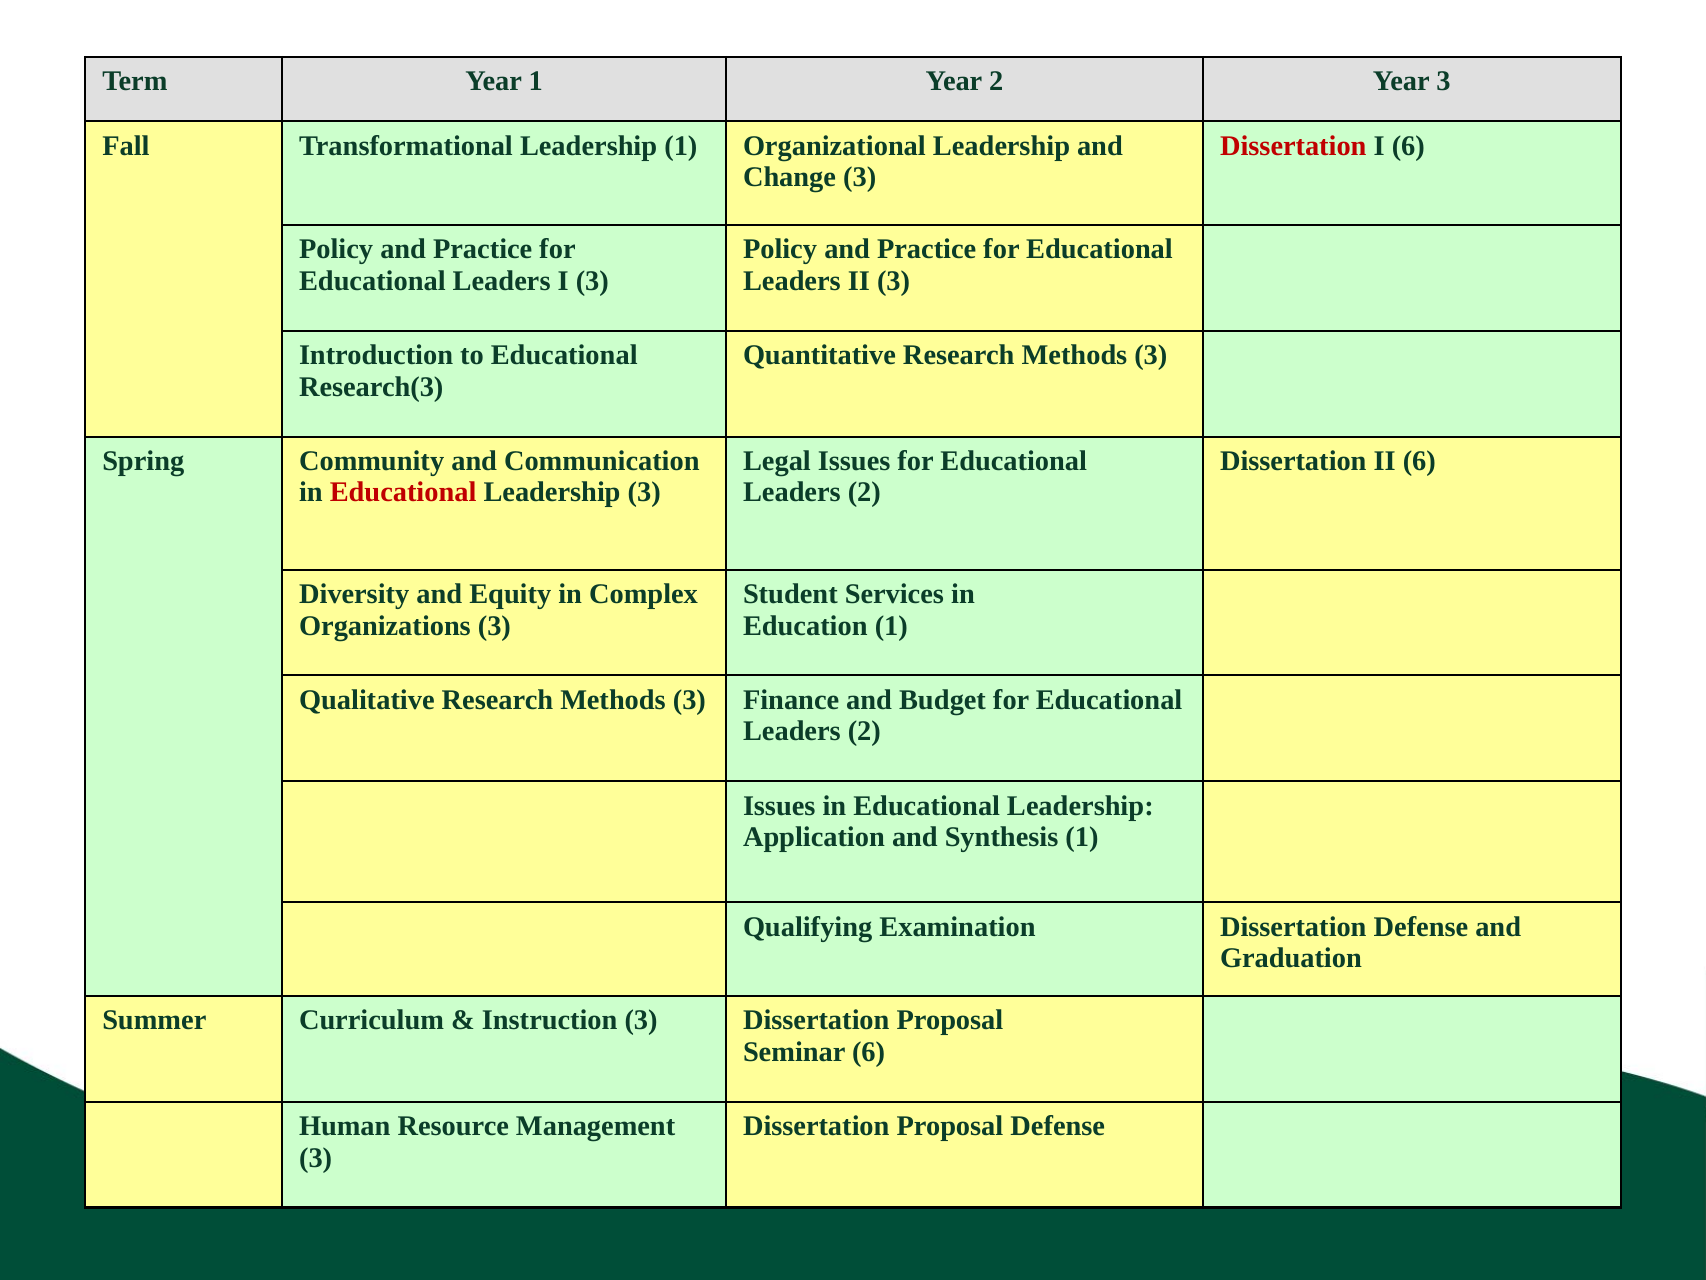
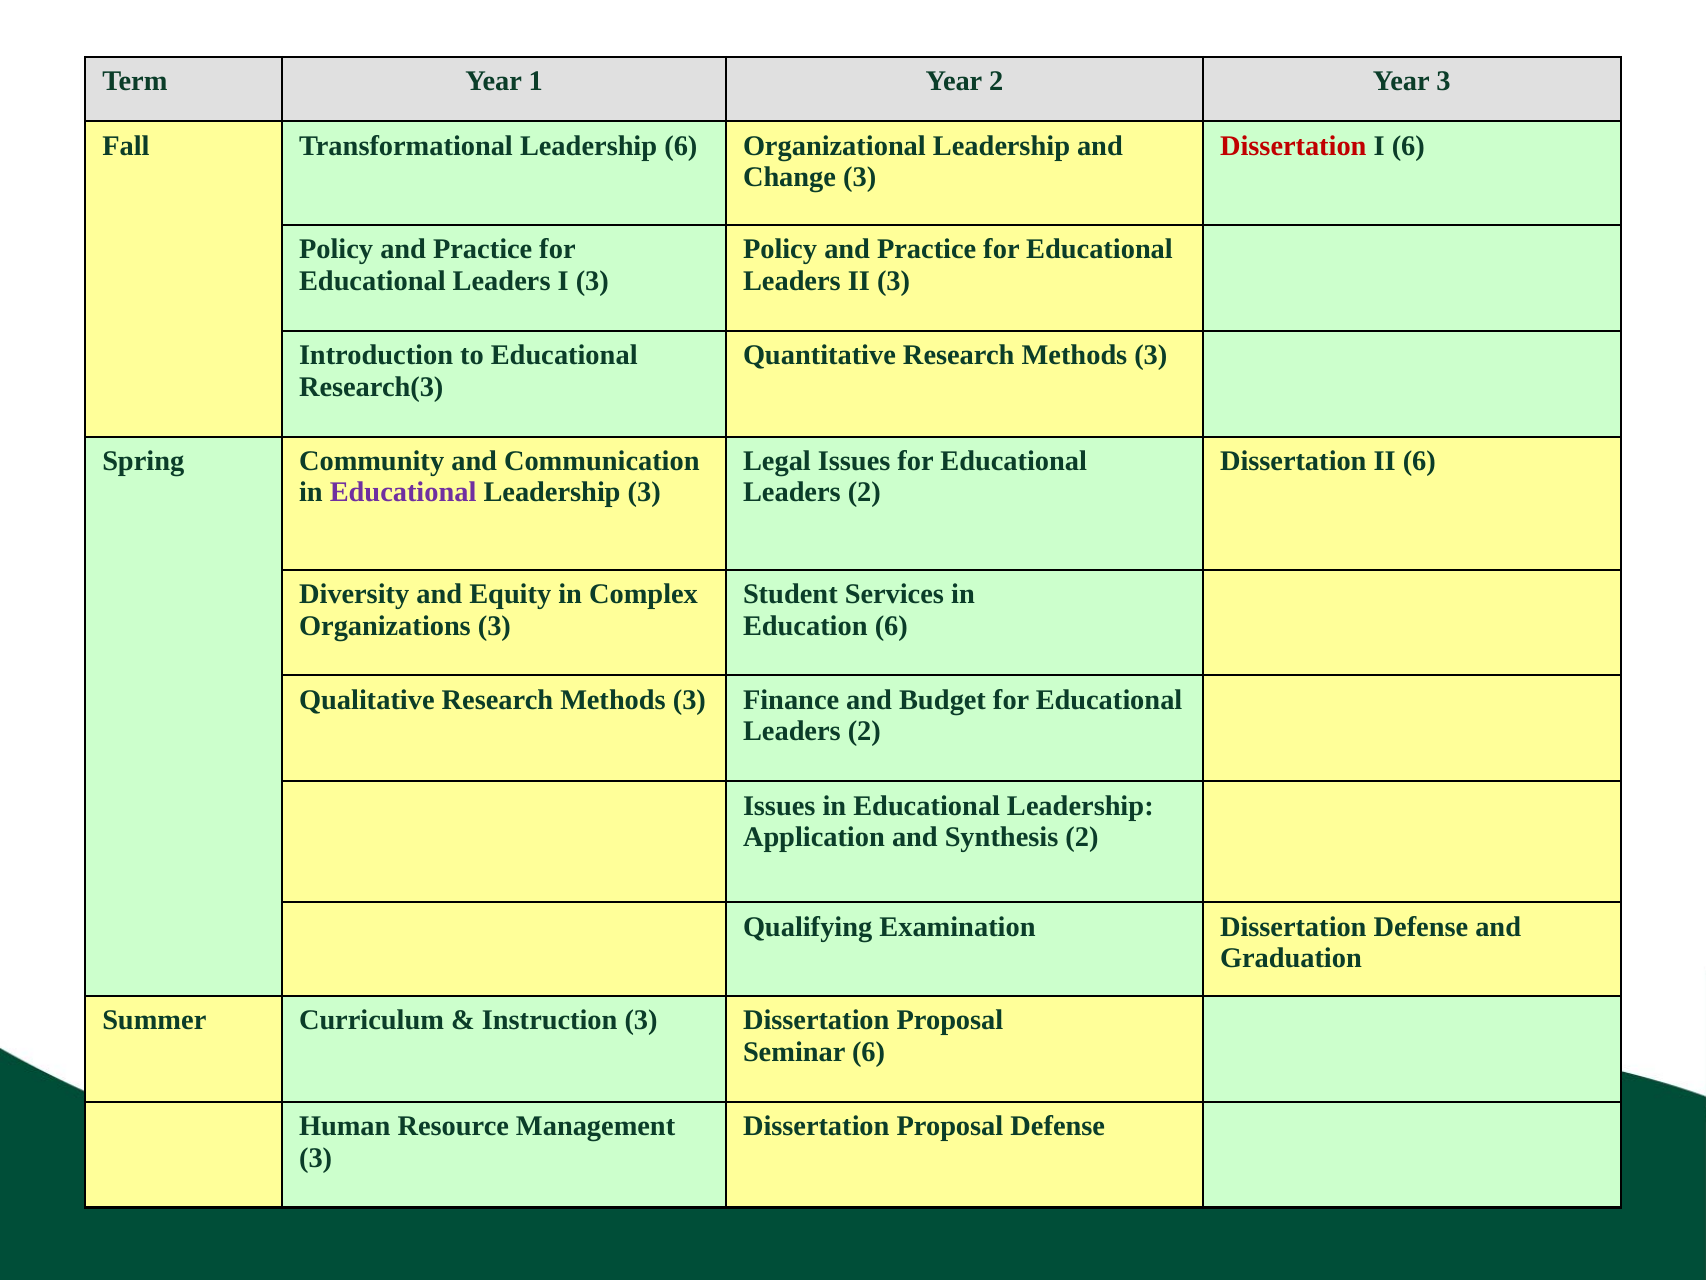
Leadership 1: 1 -> 6 (681, 146)
Educational colour: red -> purple (403, 492)
Education 1: 1 -> 6 (891, 625)
Synthesis 1: 1 -> 2 (1082, 837)
